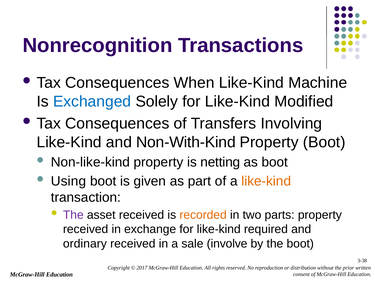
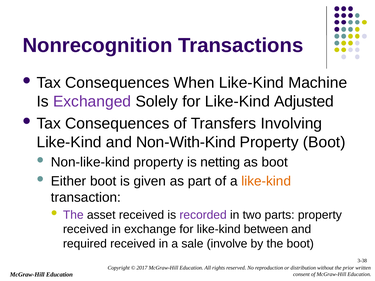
Exchanged colour: blue -> purple (92, 102)
Modified: Modified -> Adjusted (304, 102)
Using: Using -> Either (69, 181)
recorded colour: orange -> purple (203, 215)
required: required -> between (266, 229)
ordinary: ordinary -> required (85, 244)
